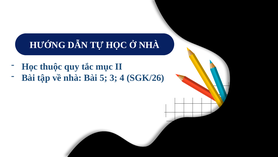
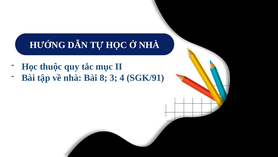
5: 5 -> 8 (103, 77)
SGK/26: SGK/26 -> SGK/91 (145, 77)
